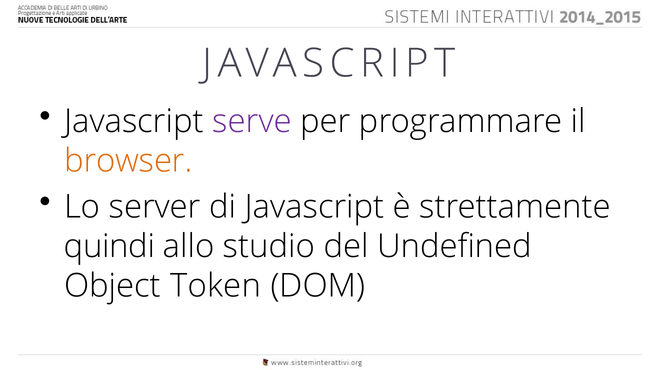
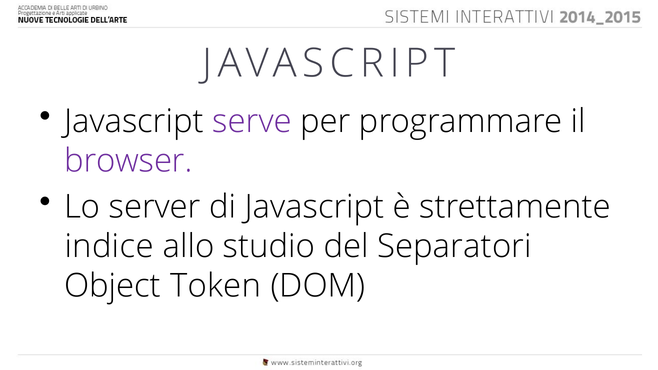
browser colour: orange -> purple (128, 161)
quindi: quindi -> indice (109, 247)
Undefined: Undefined -> Separatori (454, 247)
